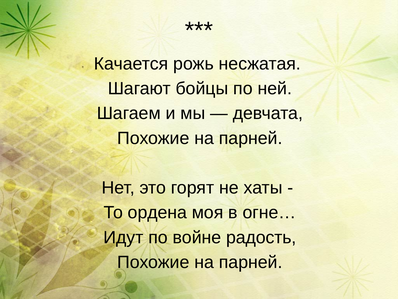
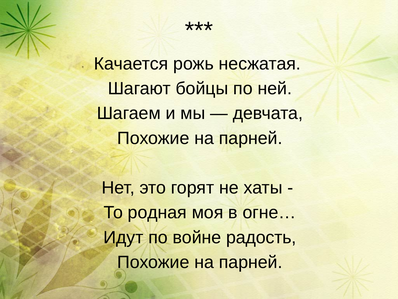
ордена: ордена -> родная (157, 212)
